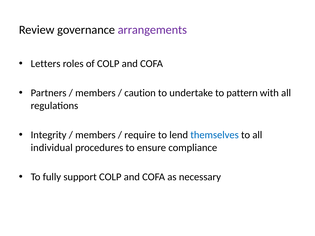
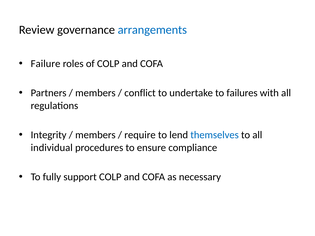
arrangements colour: purple -> blue (152, 30)
Letters: Letters -> Failure (46, 64)
caution: caution -> conflict (140, 93)
pattern: pattern -> failures (242, 93)
